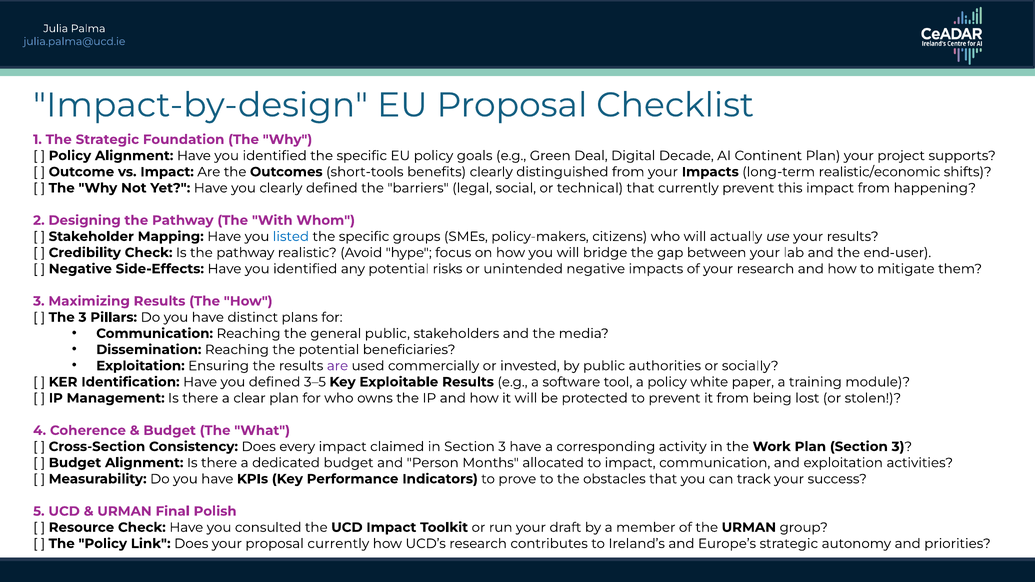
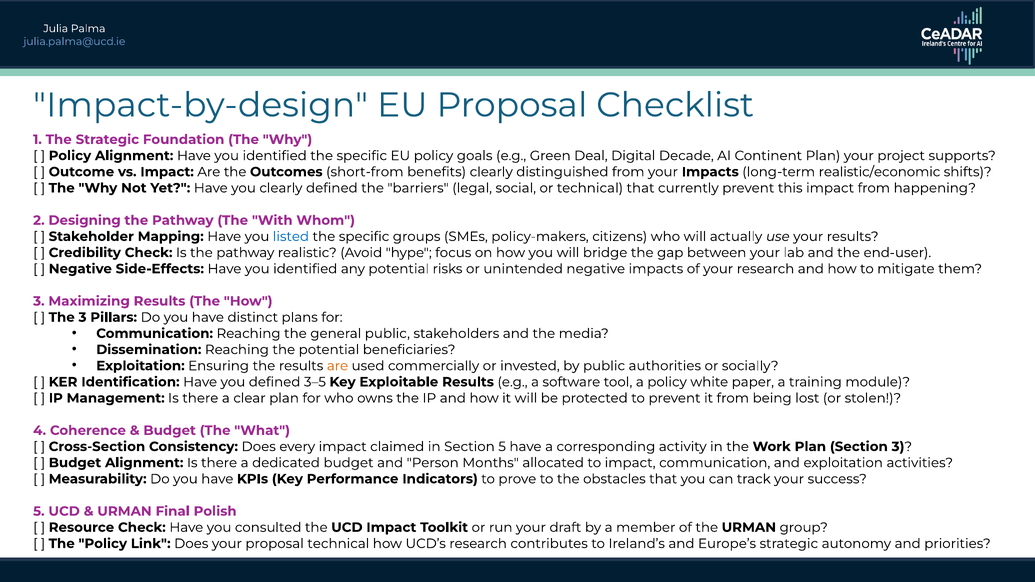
short-tools: short-tools -> short-from (365, 172)
are colour: purple -> orange (337, 366)
in Section 3: 3 -> 5 (502, 447)
proposal currently: currently -> technical (338, 544)
